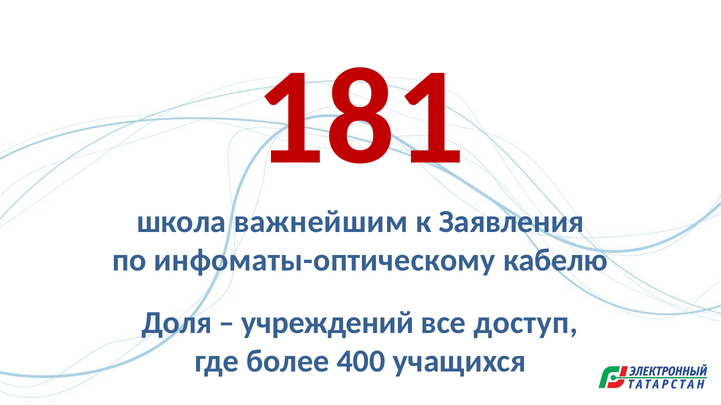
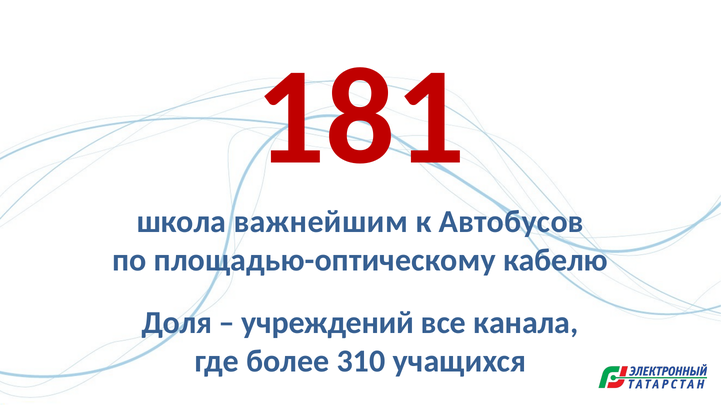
Заявления: Заявления -> Автобусов (511, 222)
инфоматы-оптическому: инфоматы-оптическому -> площадью-оптическому (325, 261)
доступ: доступ -> канала (526, 323)
400: 400 -> 310 (361, 362)
